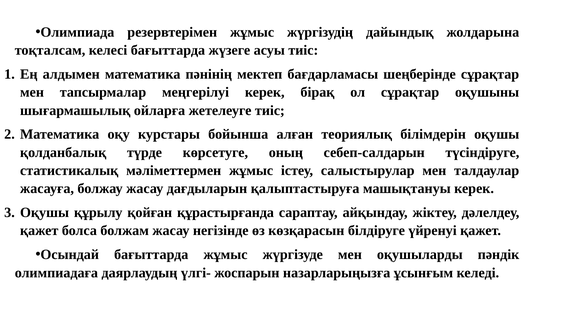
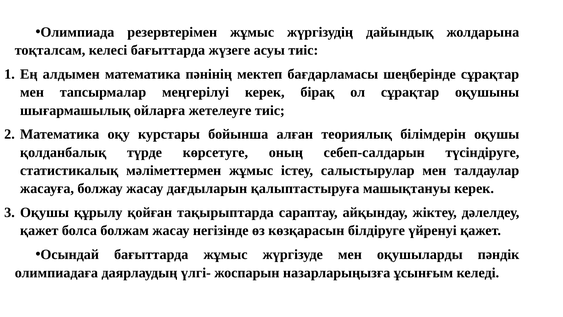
құрастырғанда: құрастырғанда -> тақырыптарда (225, 212)
